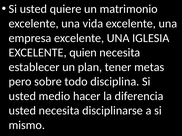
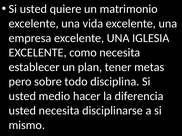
quien: quien -> como (83, 53)
